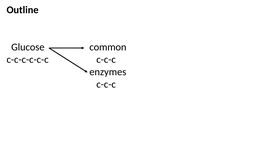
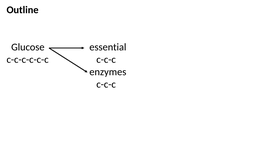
common: common -> essential (108, 47)
